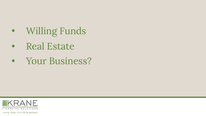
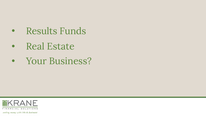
Willing: Willing -> Results (42, 31)
